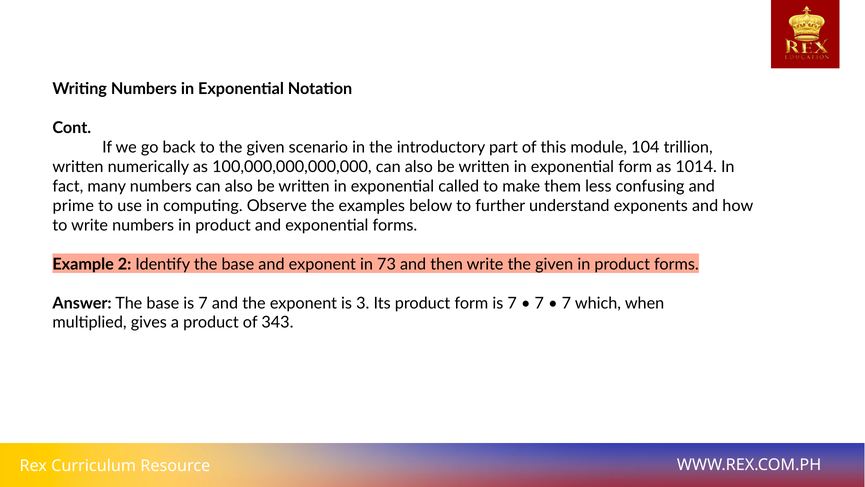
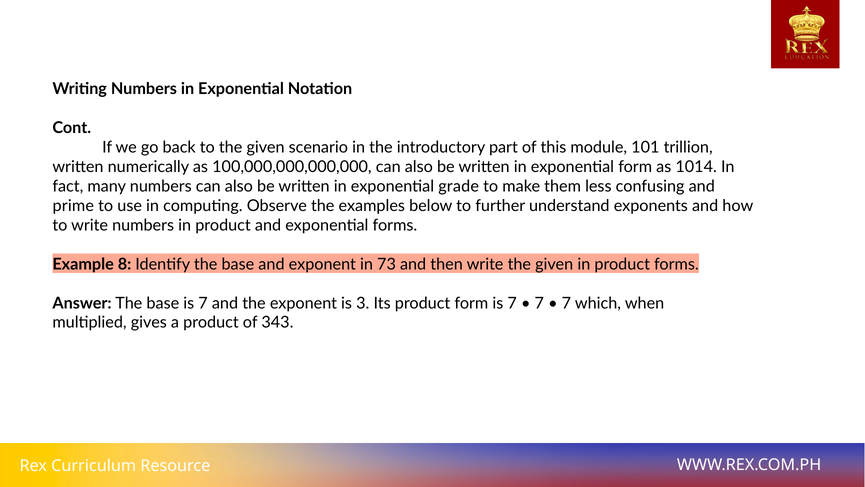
104: 104 -> 101 (645, 147)
called: called -> grade (459, 186)
2: 2 -> 8 (125, 264)
